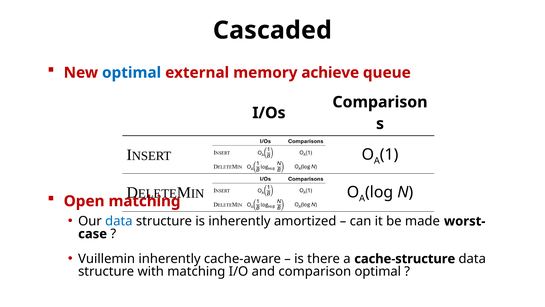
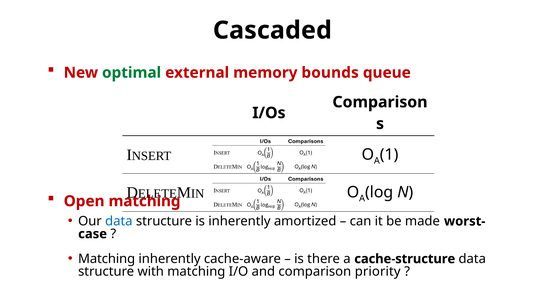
optimal colour: blue -> green (132, 73)
achieve: achieve -> bounds (330, 73)
Vuillemin: Vuillemin -> Matching (107, 258)
comparison optimal: optimal -> priority (378, 271)
